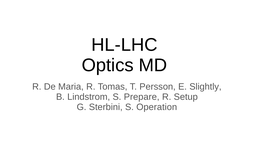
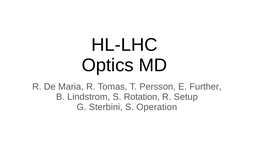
Slightly: Slightly -> Further (205, 87)
Prepare: Prepare -> Rotation (142, 97)
